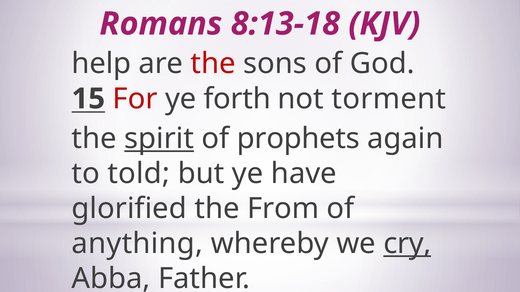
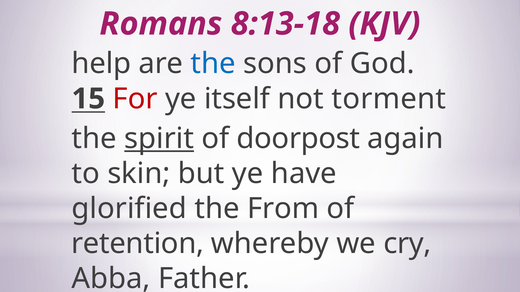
the colour: red -> blue (213, 64)
forth: forth -> itself (237, 99)
prophets: prophets -> doorpost (298, 139)
told: told -> skin (139, 174)
anything: anything -> retention (138, 244)
cry underline: present -> none (407, 244)
